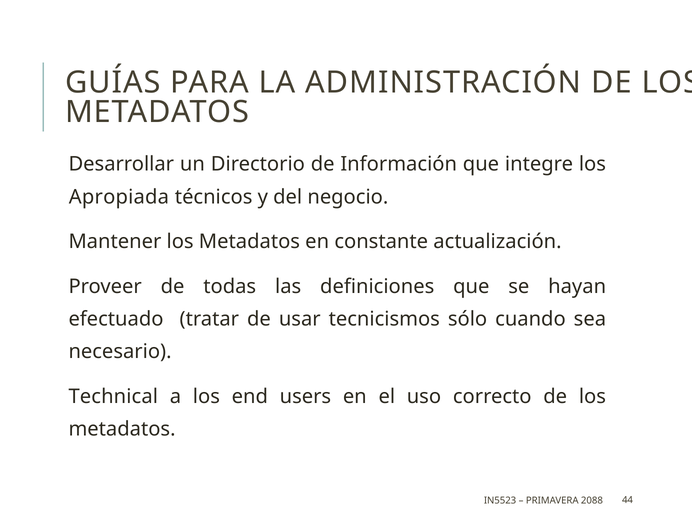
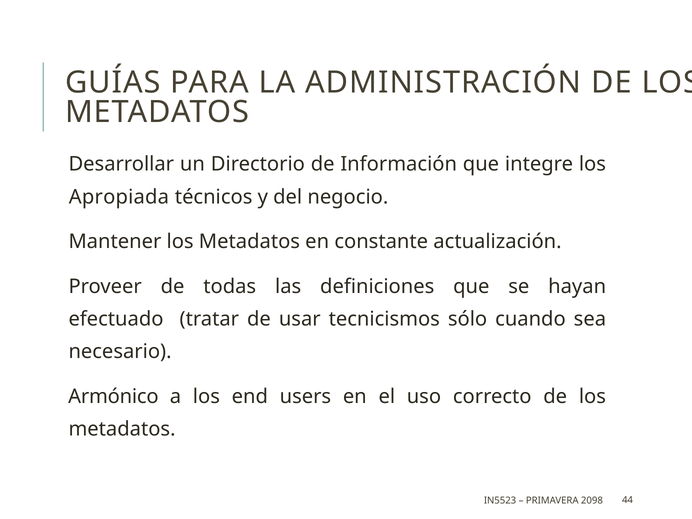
Technical: Technical -> Armónico (113, 397)
2088: 2088 -> 2098 (592, 501)
